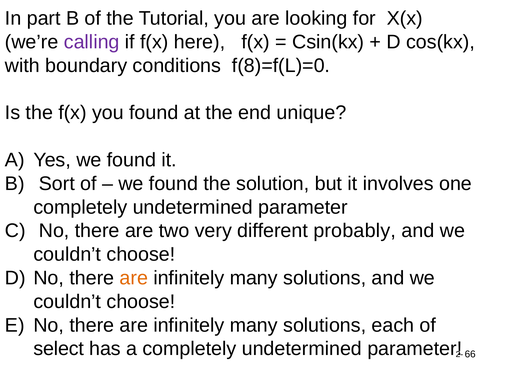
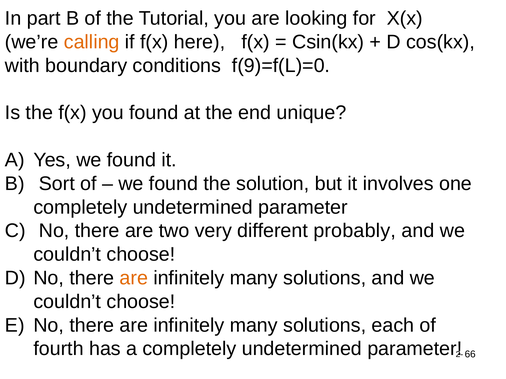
calling colour: purple -> orange (92, 42)
f(8)=f(L)=0: f(8)=f(L)=0 -> f(9)=f(L)=0 (281, 66)
select: select -> fourth (59, 349)
